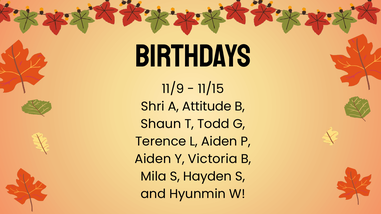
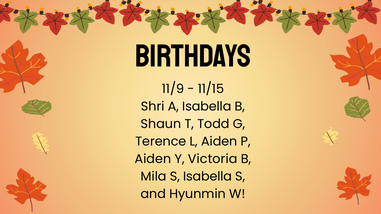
A Attitude: Attitude -> Isabella (207, 107)
S Hayden: Hayden -> Isabella (208, 177)
